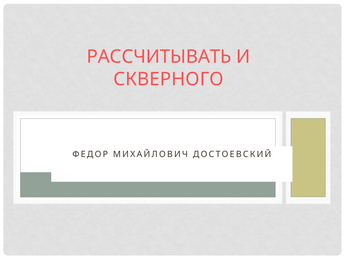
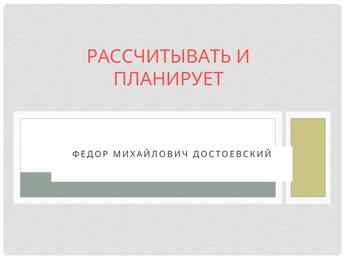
СКВЕРНОГО: СКВЕРНОГО -> ПЛАНИРУЕТ (169, 79)
